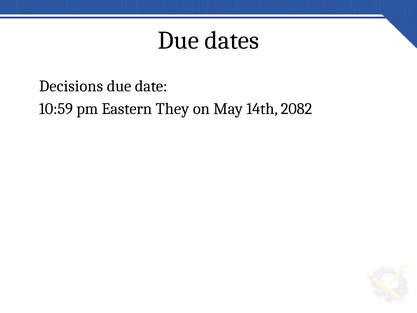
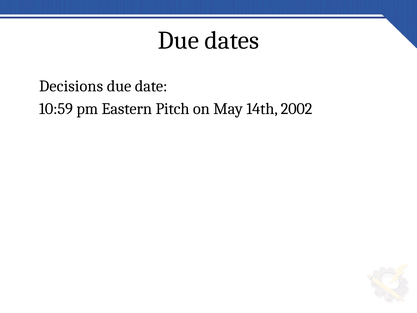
They: They -> Pitch (173, 109)
2082: 2082 -> 2002 (297, 109)
